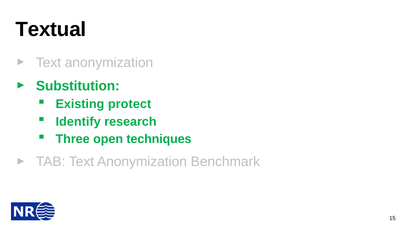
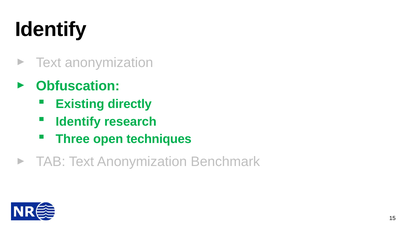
Textual: Textual -> Identify (51, 29)
Substitution: Substitution -> Obfuscation (78, 86)
protect: protect -> directly (130, 104)
